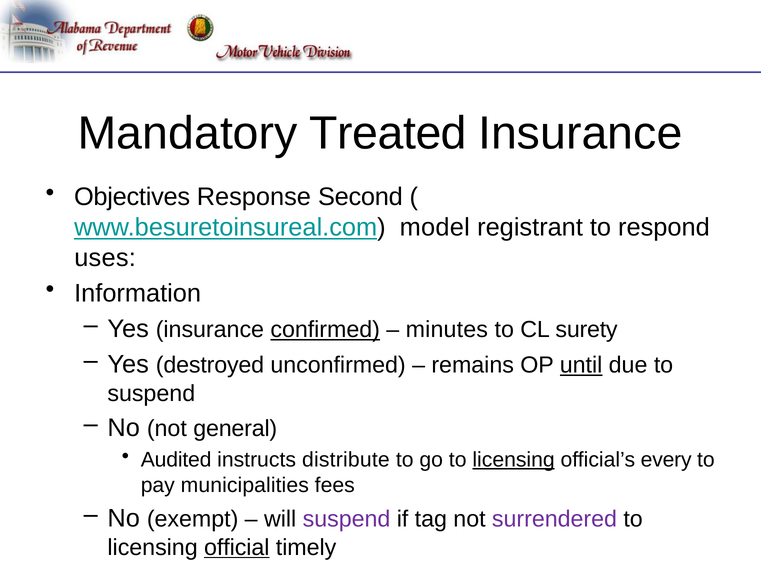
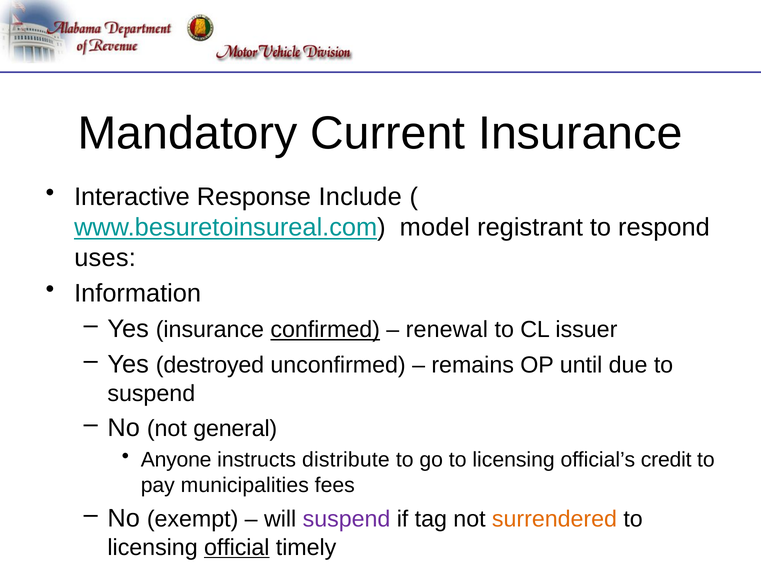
Treated: Treated -> Current (388, 133)
Objectives: Objectives -> Interactive (132, 197)
Second: Second -> Include (360, 197)
minutes: minutes -> renewal (447, 330)
surety: surety -> issuer (586, 330)
until underline: present -> none (581, 365)
Audited: Audited -> Anyone (176, 460)
licensing underline: present -> none (514, 460)
every: every -> credit (666, 460)
surrendered colour: purple -> orange (555, 519)
